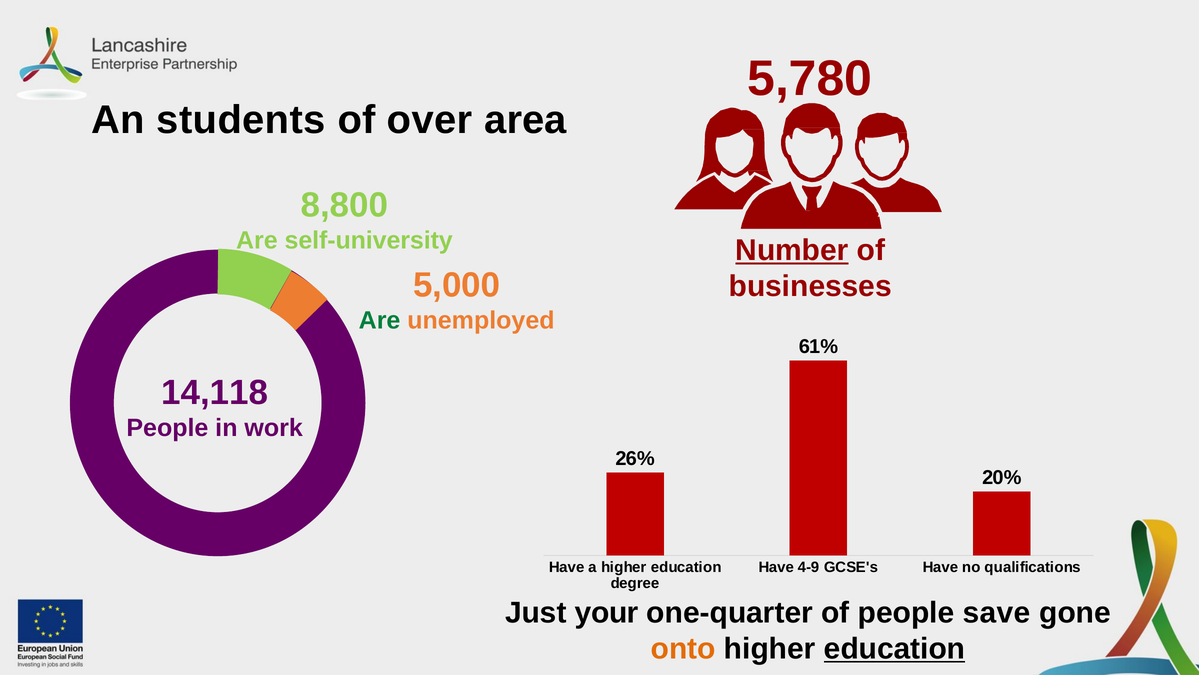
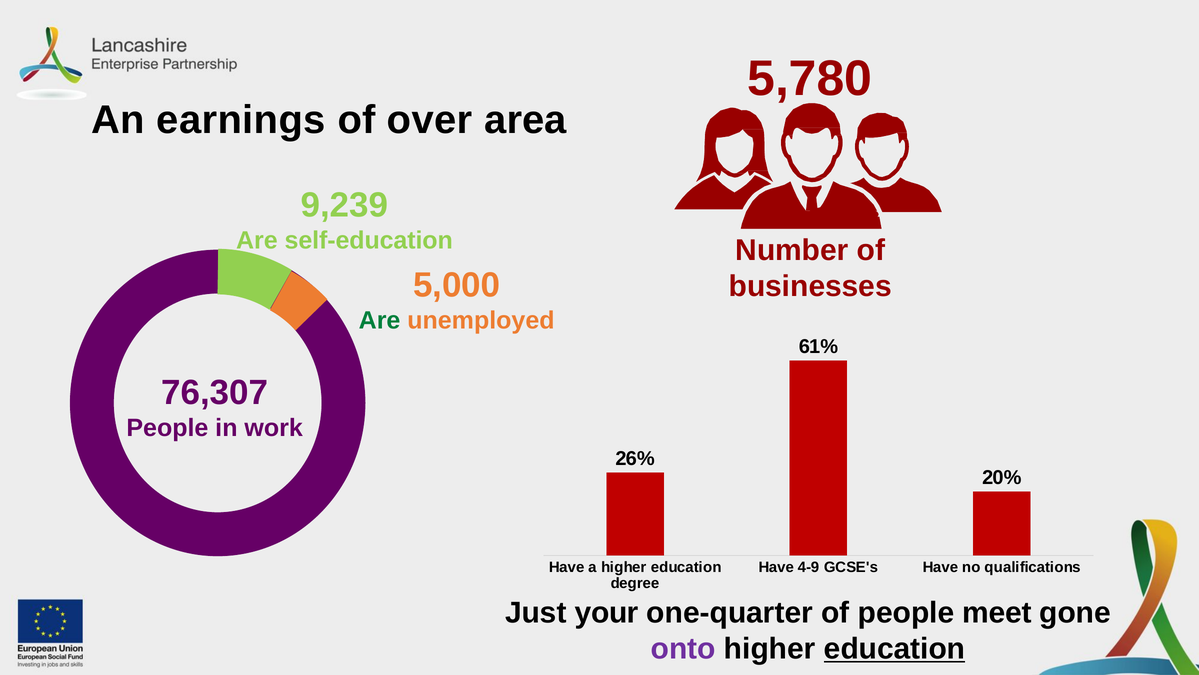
students: students -> earnings (241, 120)
8,800: 8,800 -> 9,239 (344, 205)
self-university: self-university -> self-education (369, 240)
Number underline: present -> none (792, 250)
14,118: 14,118 -> 76,307 (215, 392)
save: save -> meet (997, 612)
onto colour: orange -> purple (683, 648)
